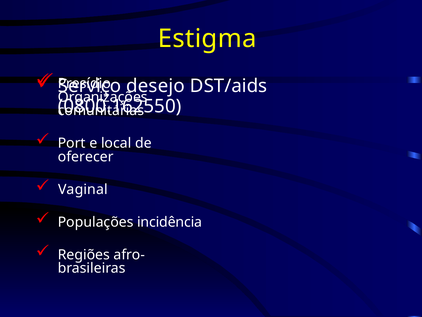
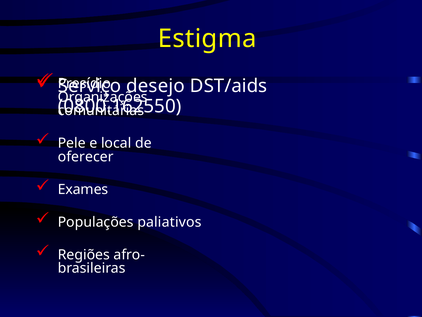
Port: Port -> Pele (72, 143)
Vaginal: Vaginal -> Exames (83, 189)
incidência: incidência -> paliativos (169, 222)
